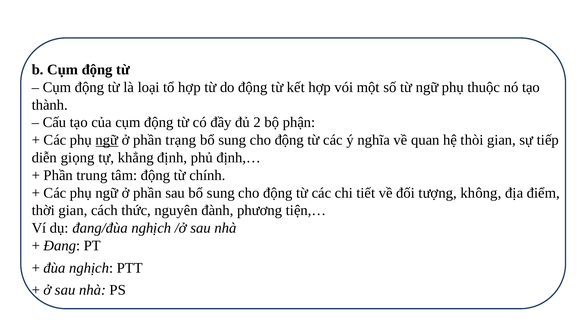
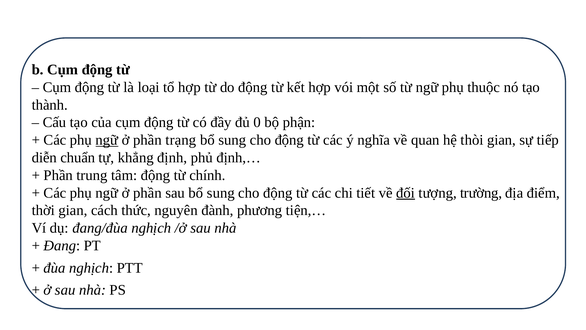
2: 2 -> 0 (257, 122)
giọng: giọng -> chuẩn (78, 157)
đối underline: none -> present (406, 193)
không: không -> trường (481, 193)
